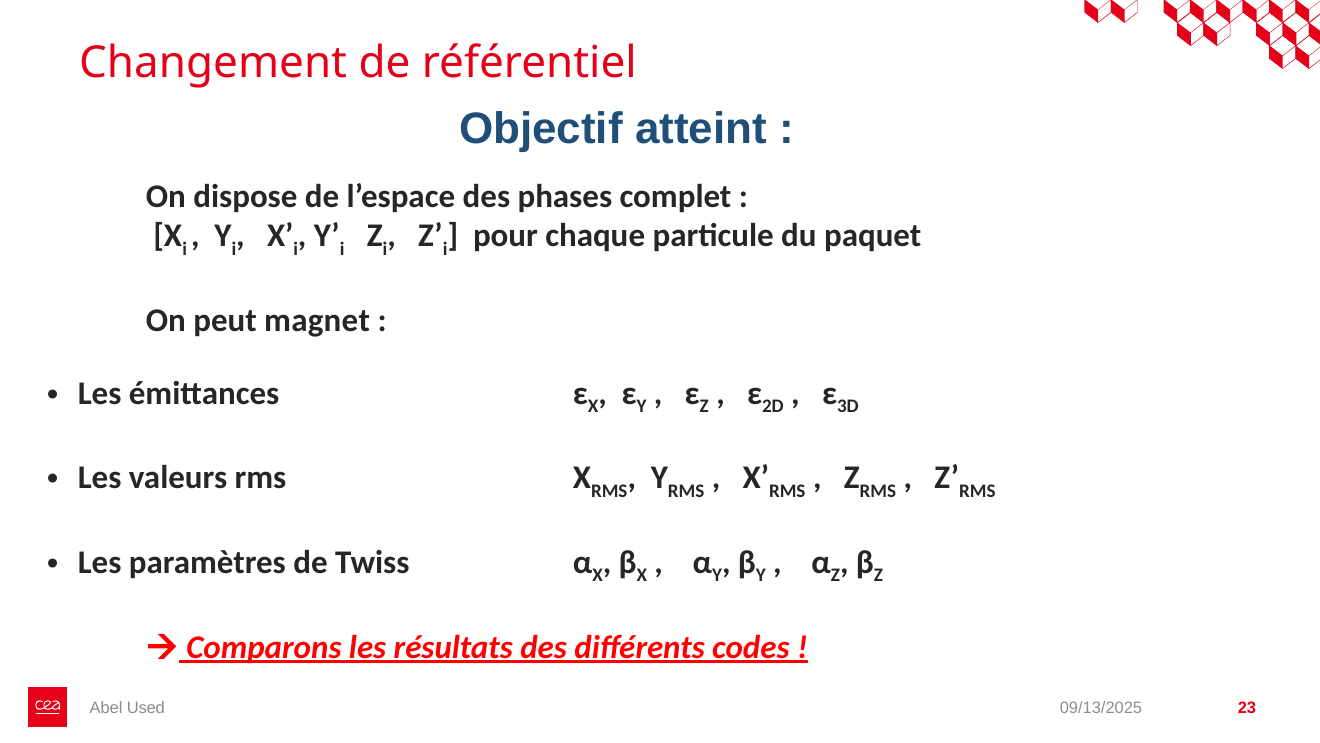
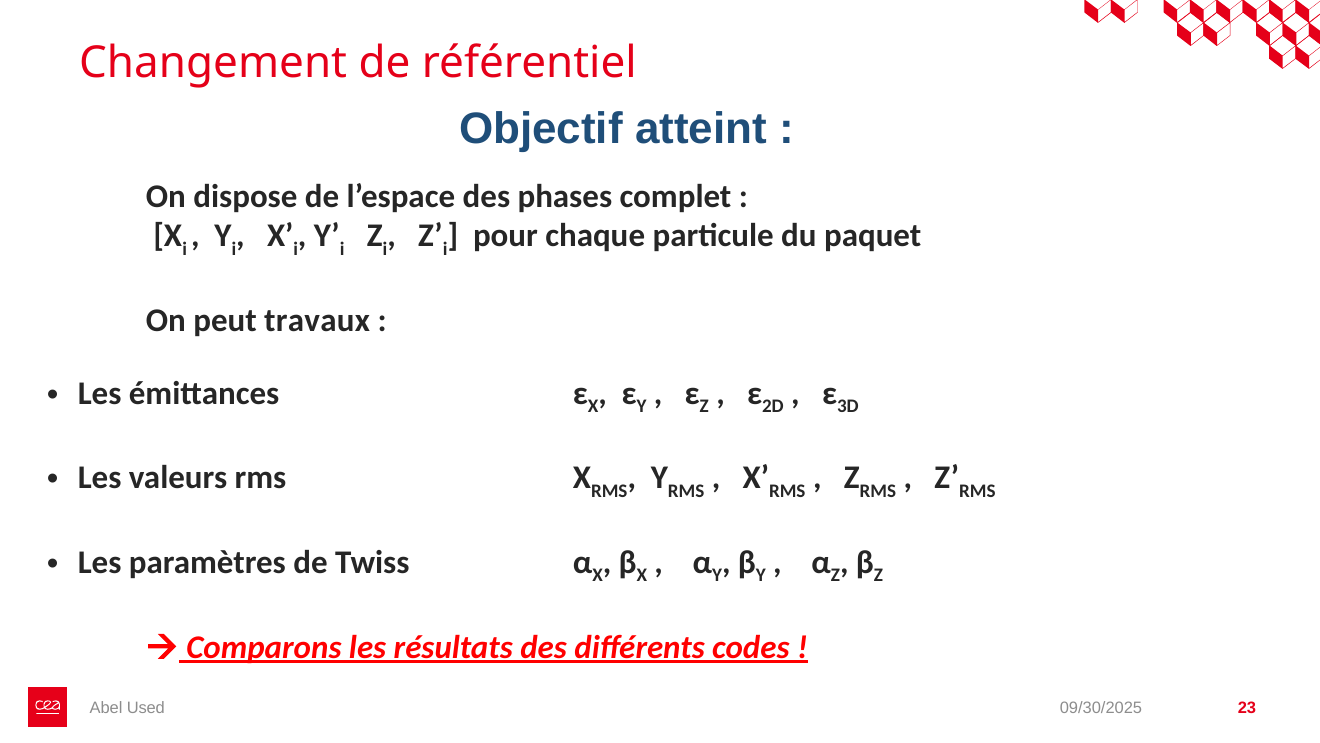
magnet: magnet -> travaux (317, 320)
09/13/2025: 09/13/2025 -> 09/30/2025 (1101, 708)
